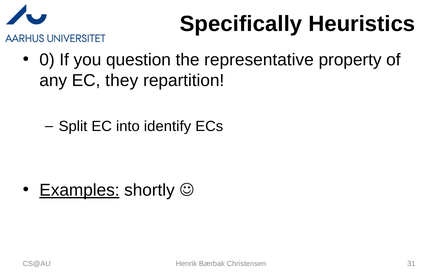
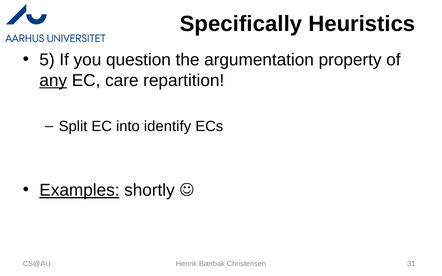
0: 0 -> 5 (47, 60)
representative: representative -> argumentation (259, 60)
any underline: none -> present (53, 80)
they: they -> care (122, 80)
